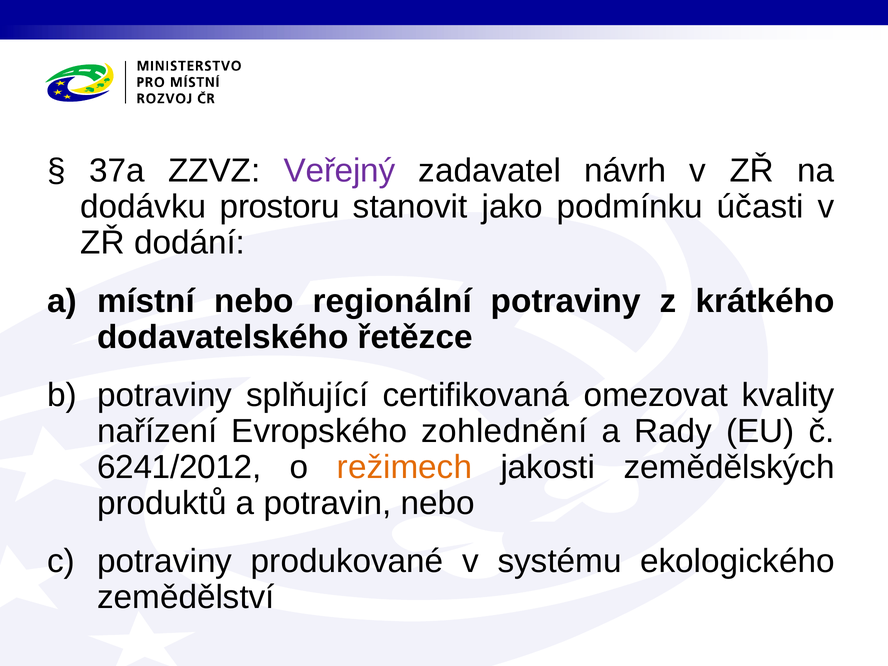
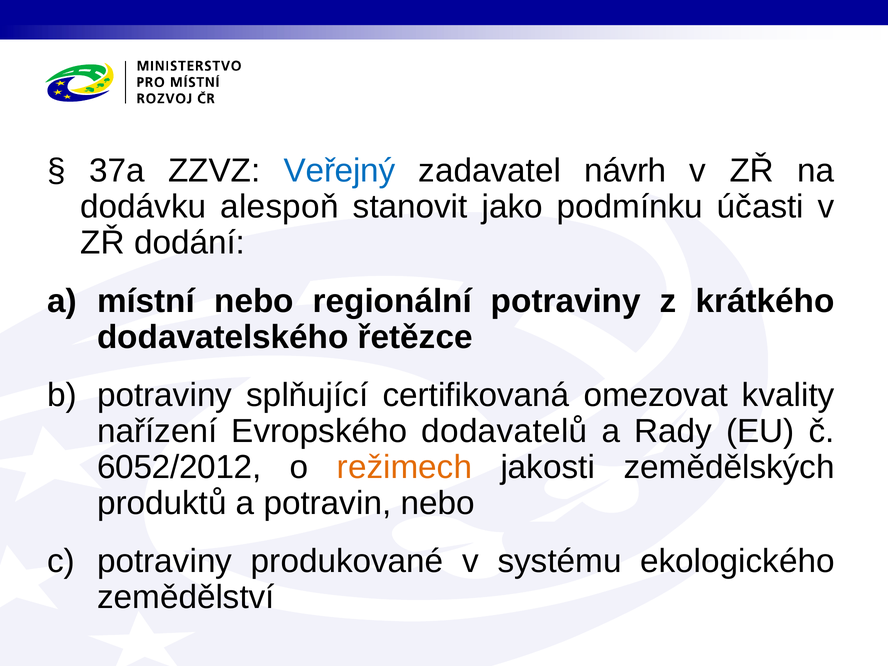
Veřejný colour: purple -> blue (340, 171)
prostoru: prostoru -> alespoň (279, 207)
zohlednění: zohlednění -> dodavatelů (504, 431)
6241/2012: 6241/2012 -> 6052/2012 (179, 467)
